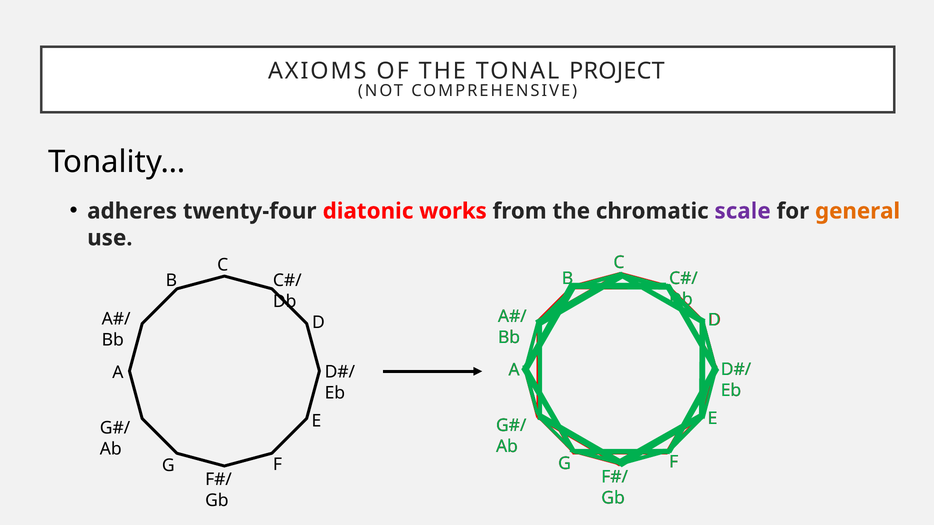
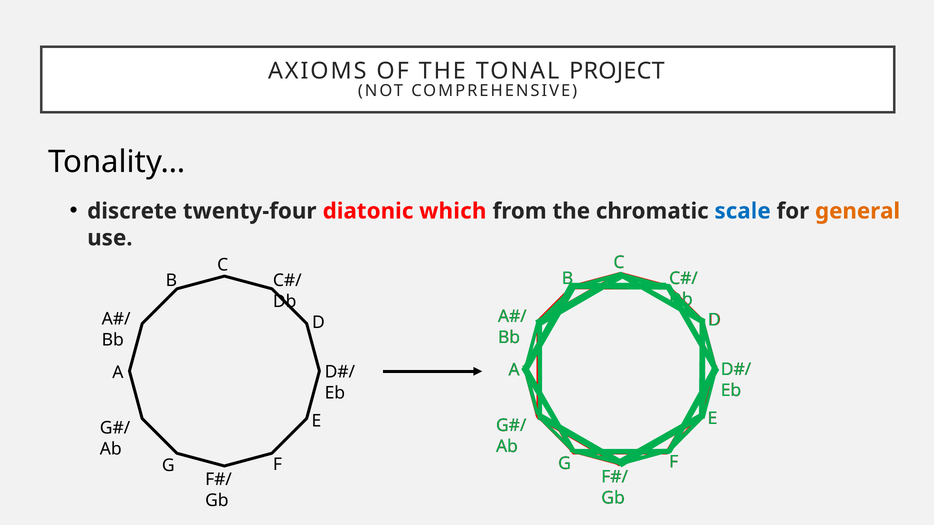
adheres: adheres -> discrete (132, 211)
works: works -> which (453, 211)
scale colour: purple -> blue (743, 211)
